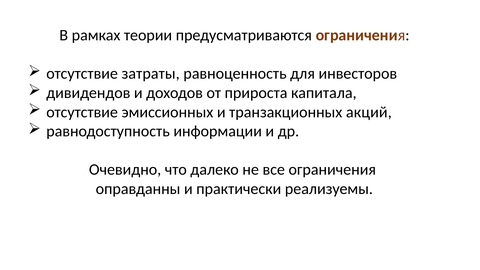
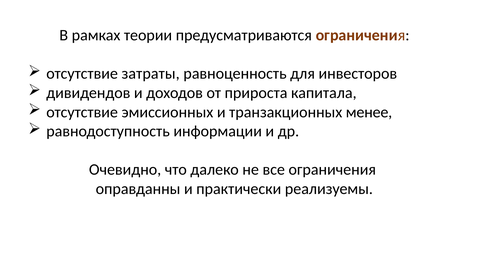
акций: акций -> менее (369, 112)
